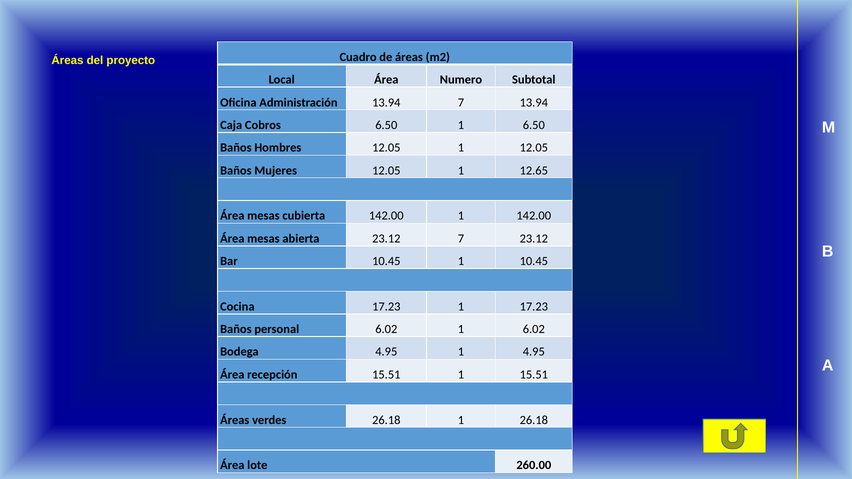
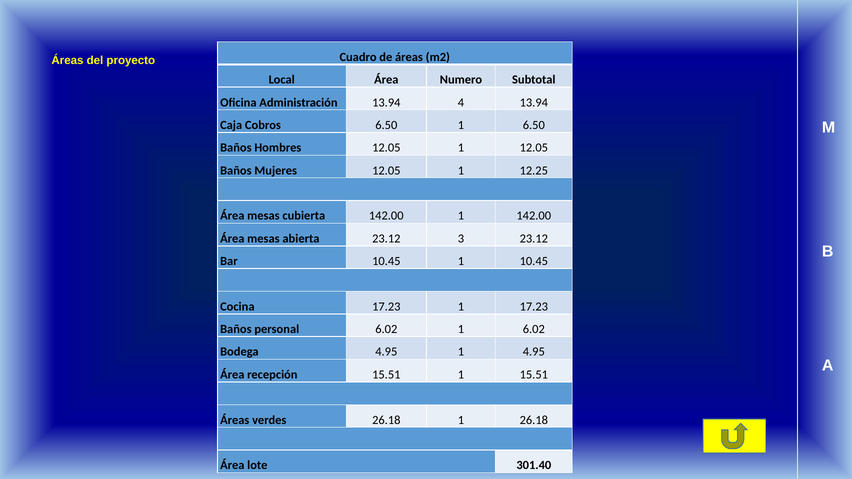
13.94 7: 7 -> 4 (461, 102)
12.65: 12.65 -> 12.25 (534, 171)
23.12 7: 7 -> 3 (461, 239)
260.00: 260.00 -> 301.40 (534, 466)
